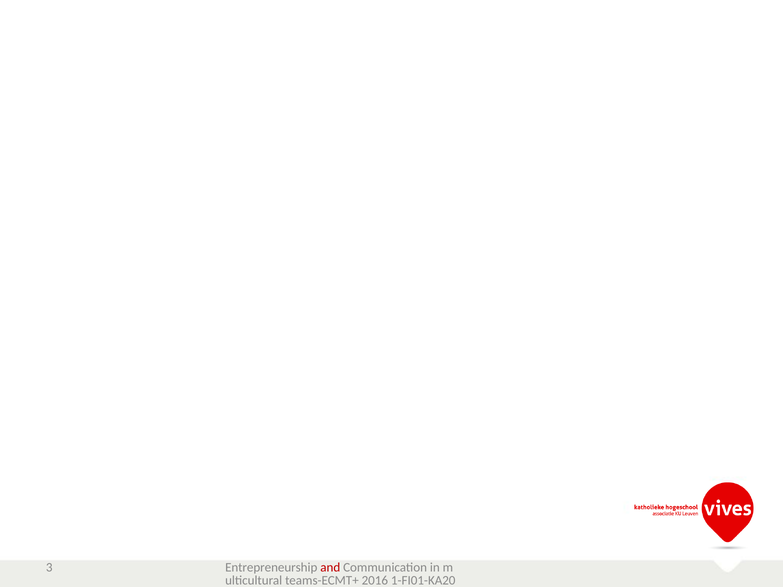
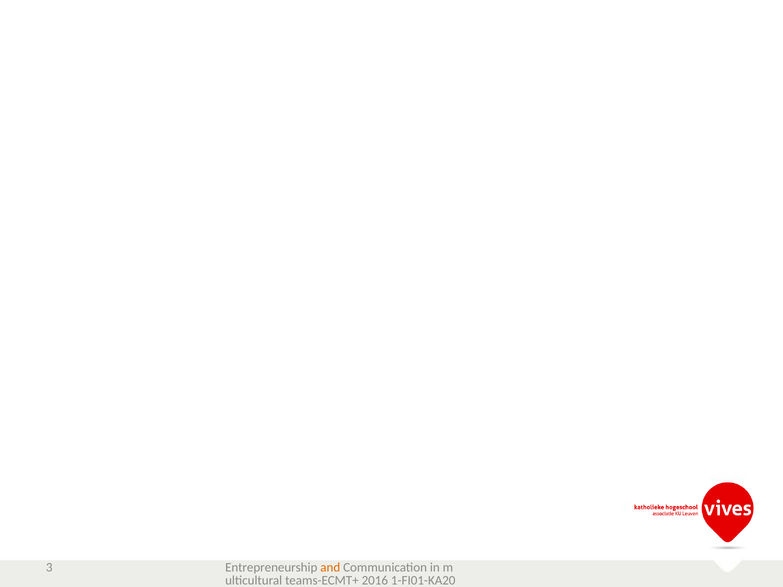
and colour: red -> orange (330, 568)
